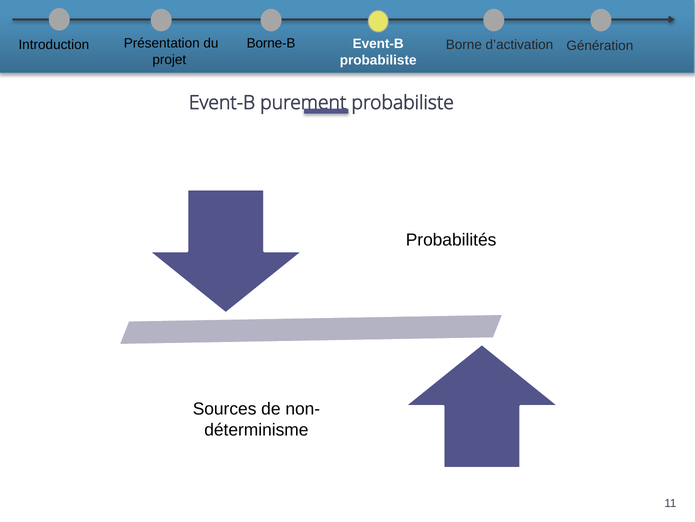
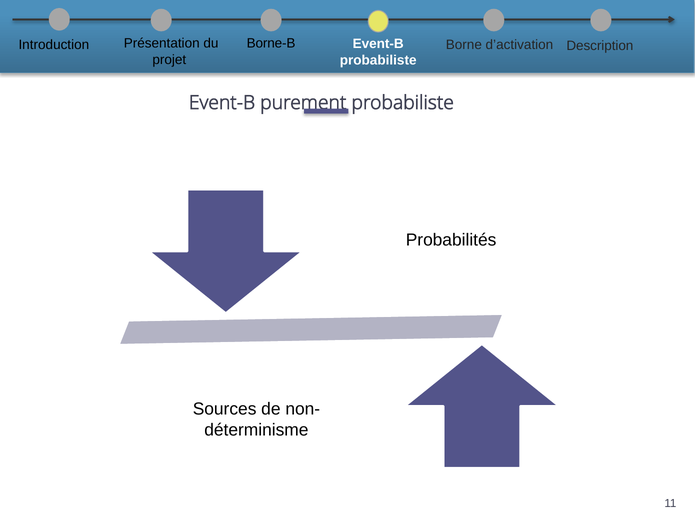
Génération: Génération -> Description (600, 46)
